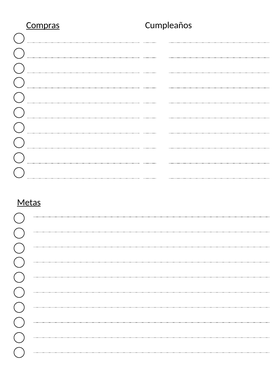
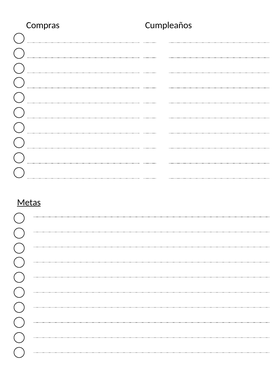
Compras underline: present -> none (43, 25)
